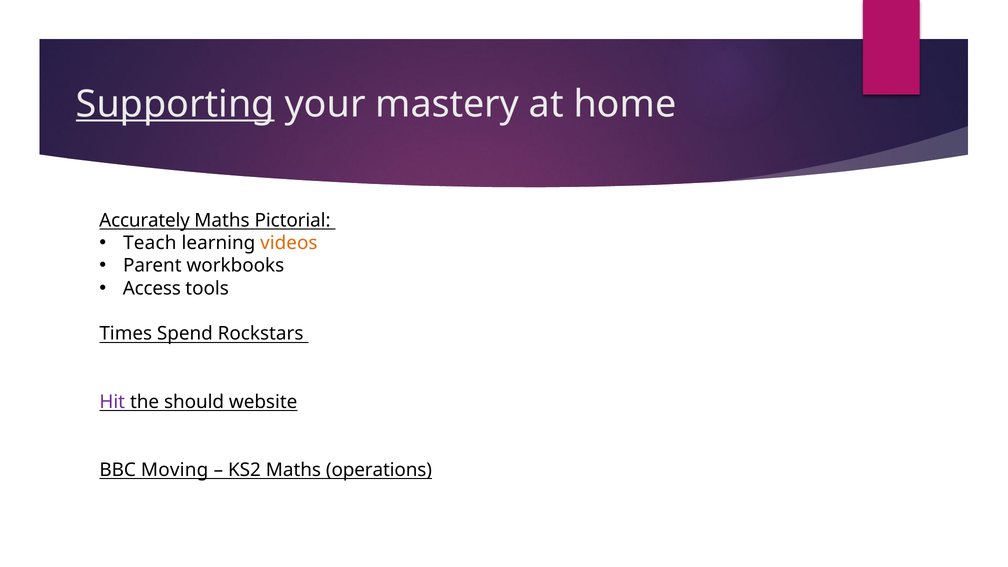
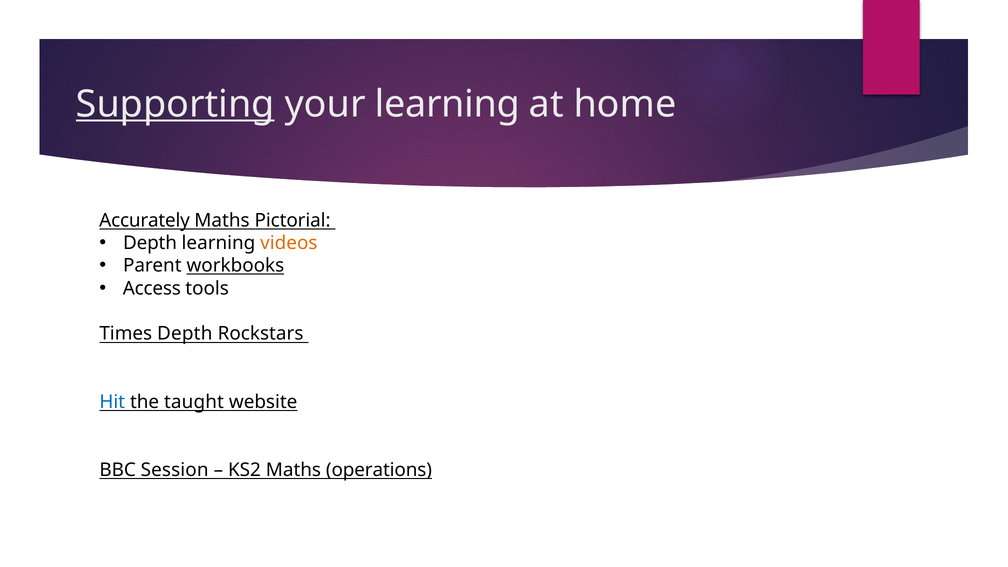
your mastery: mastery -> learning (447, 104)
Teach: Teach -> Depth (150, 243)
workbooks underline: none -> present (235, 266)
Times Spend: Spend -> Depth (185, 334)
Hit colour: purple -> blue (112, 402)
should: should -> taught (194, 402)
Moving: Moving -> Session (175, 470)
